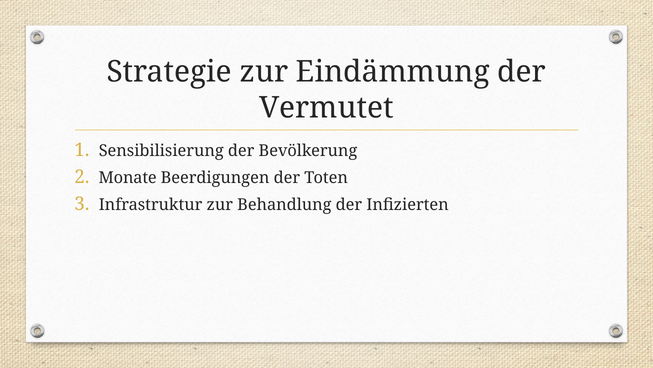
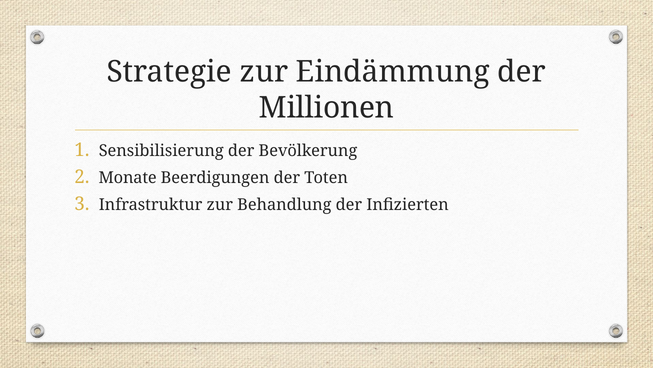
Vermutet: Vermutet -> Millionen (327, 108)
